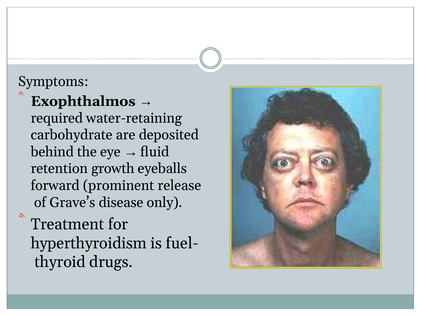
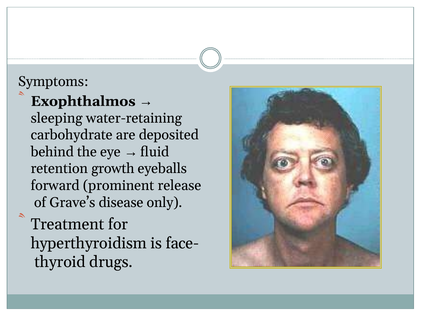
required: required -> sleeping (57, 118)
fuel-: fuel- -> face- (182, 243)
